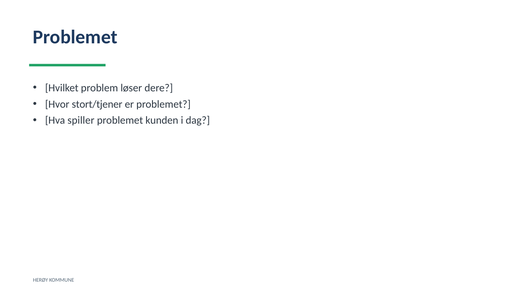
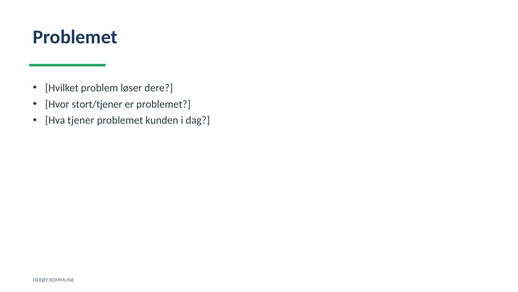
spiller: spiller -> tjener (81, 120)
